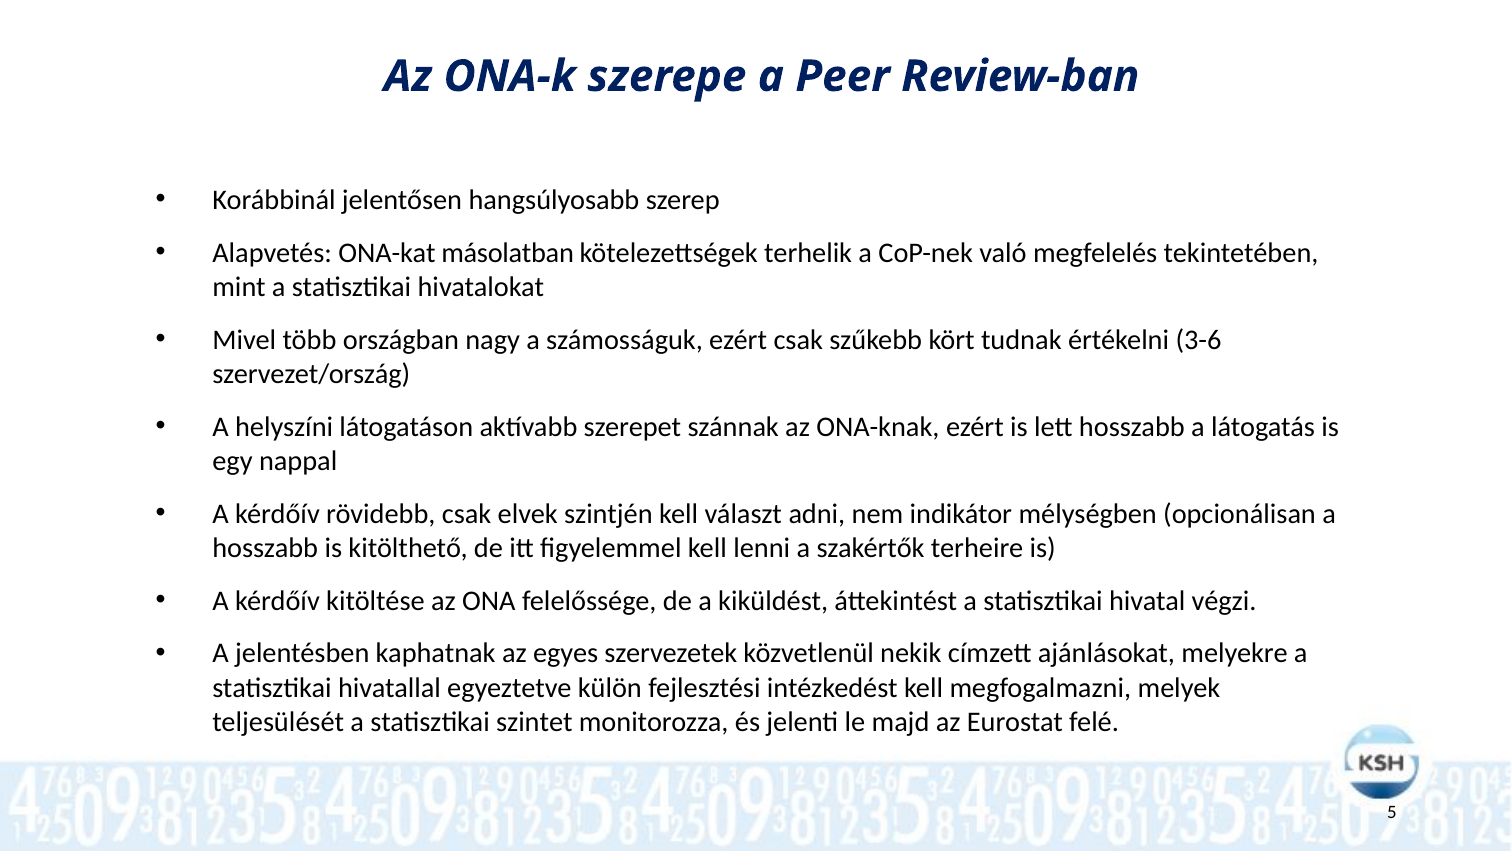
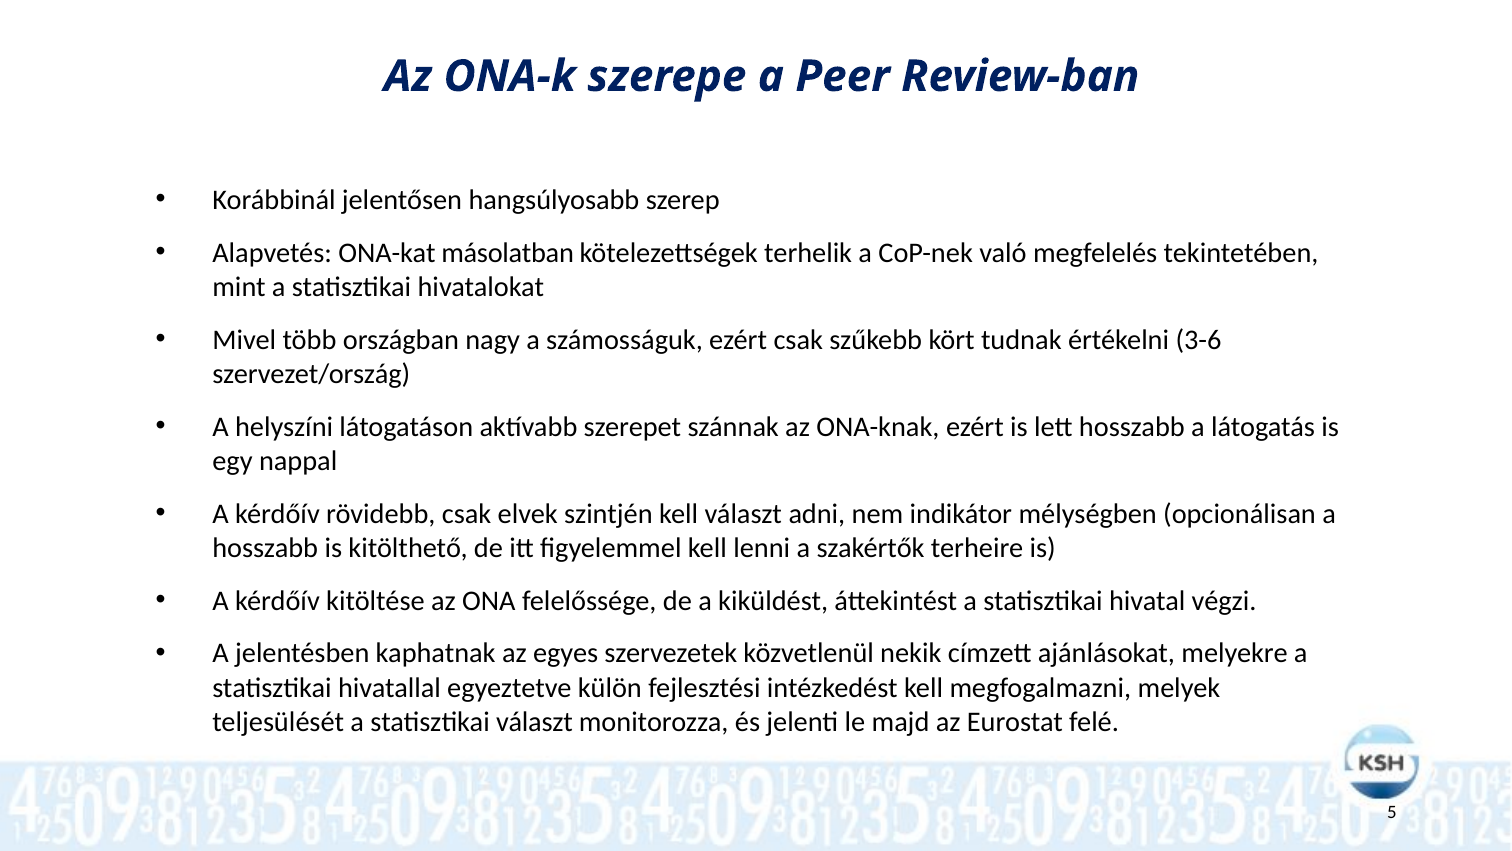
statisztikai szintet: szintet -> választ (534, 721)
